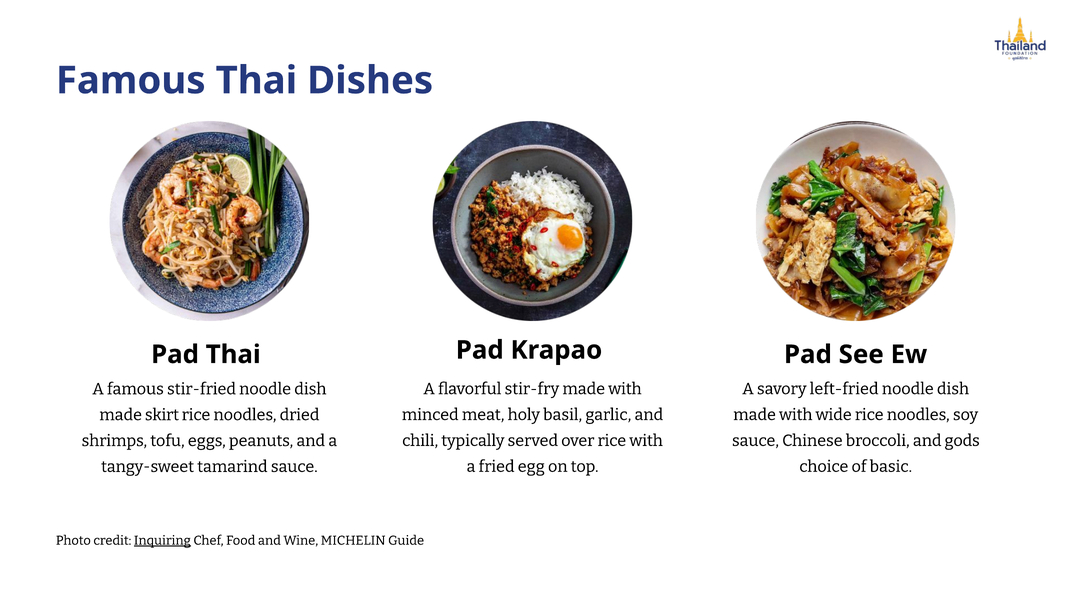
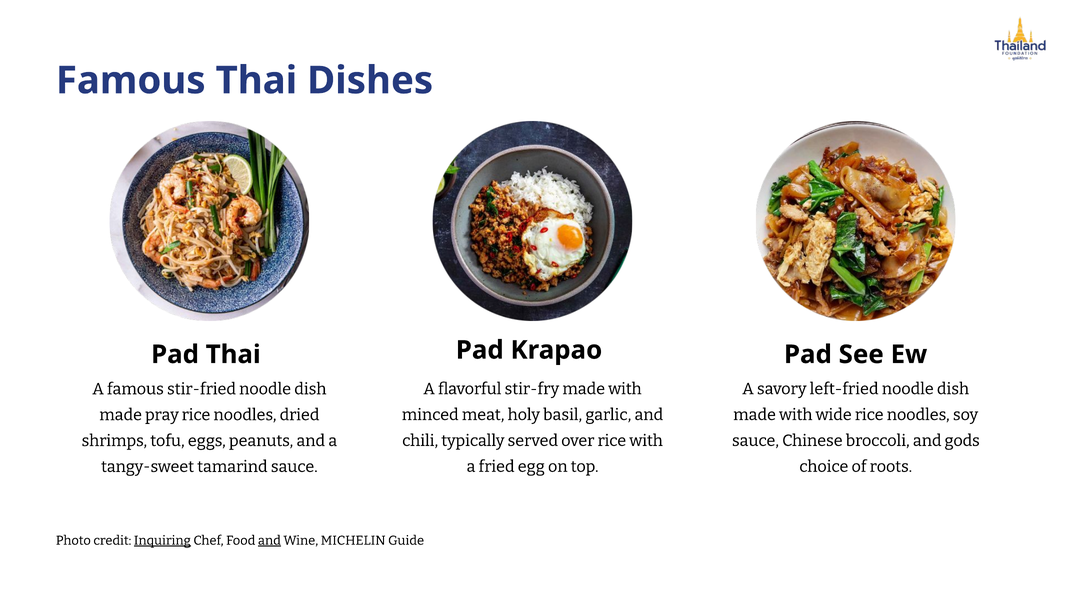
skirt: skirt -> pray (162, 415)
basic: basic -> roots (891, 467)
and underline: none -> present (269, 541)
